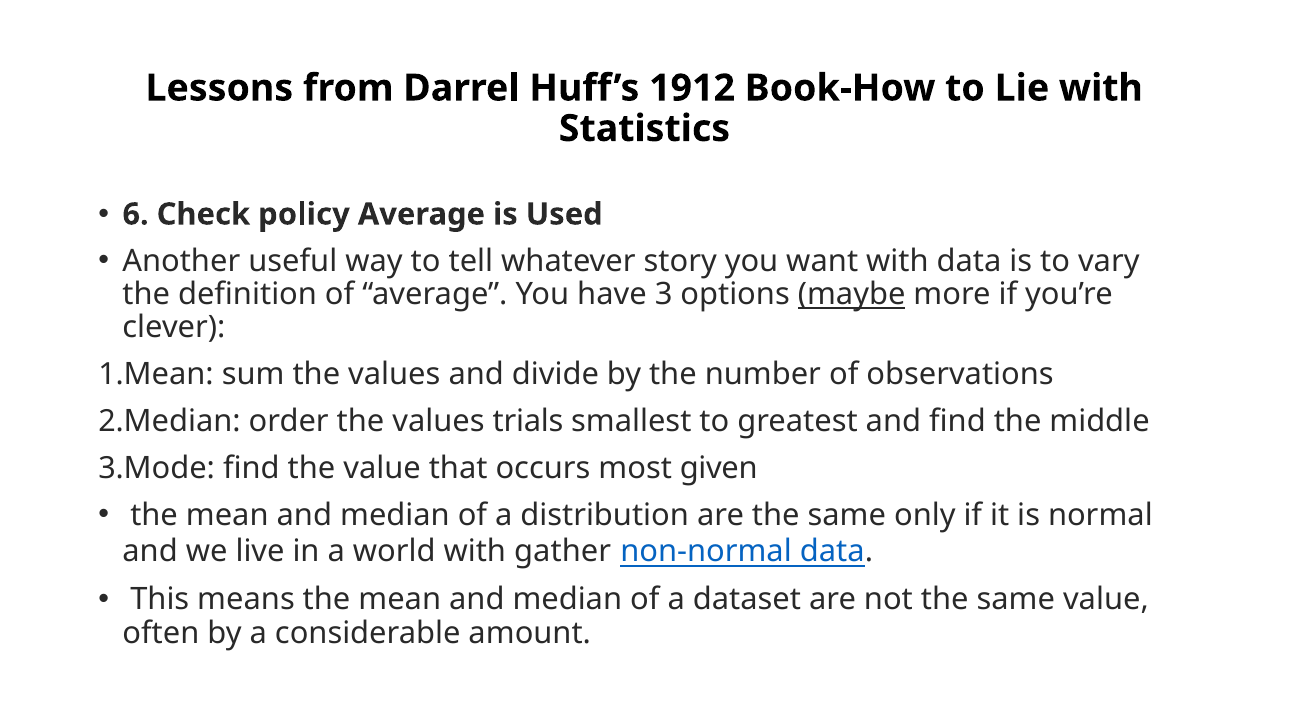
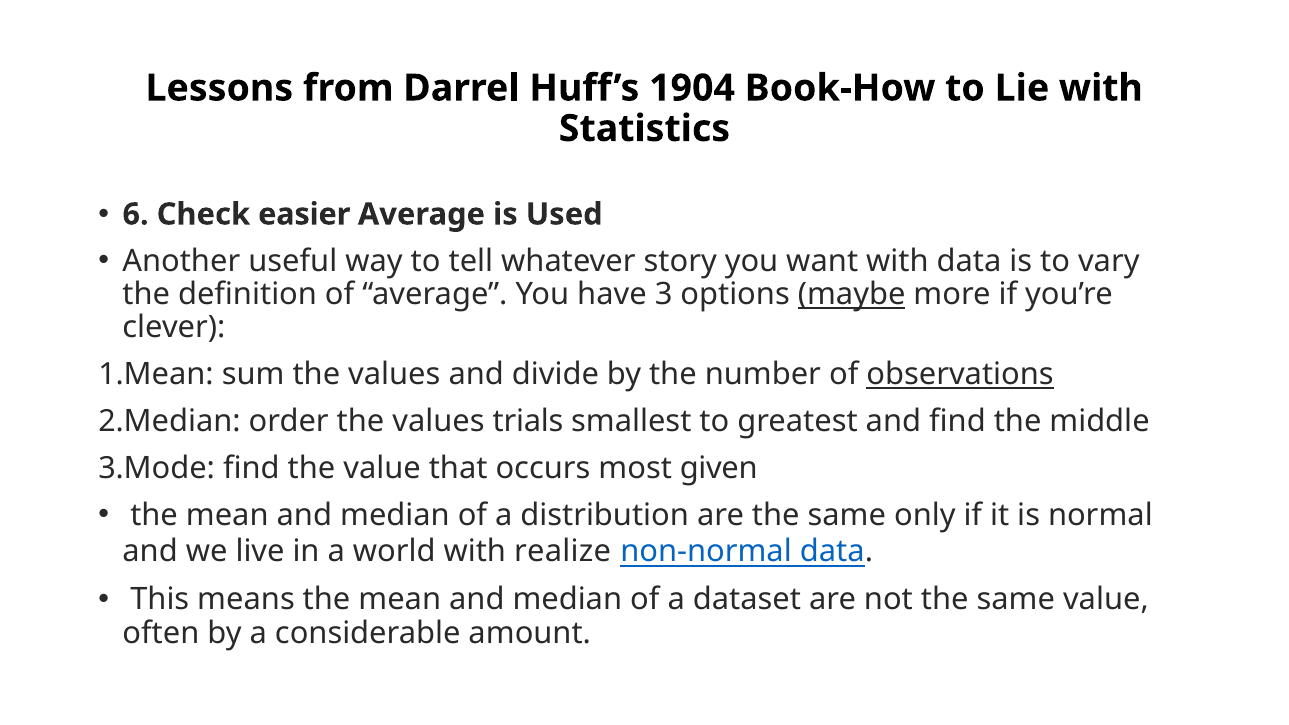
1912: 1912 -> 1904 (692, 88)
policy: policy -> easier (304, 214)
observations underline: none -> present (960, 375)
gather: gather -> realize (563, 552)
